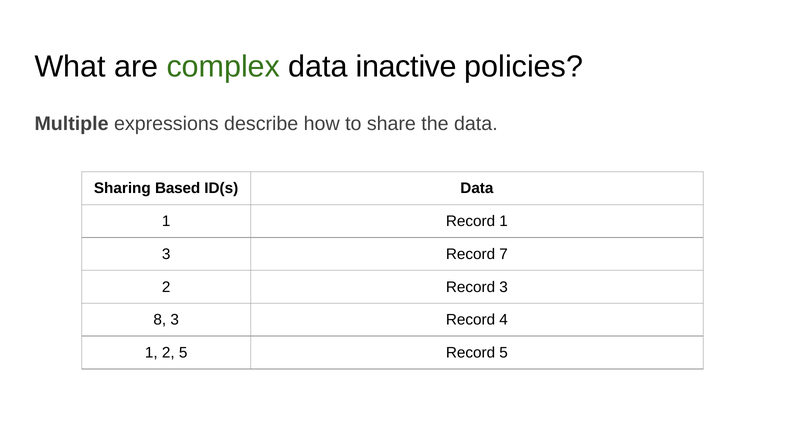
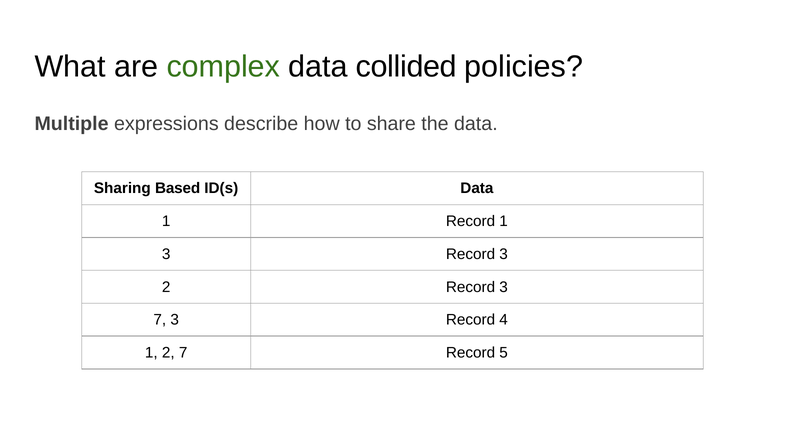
inactive: inactive -> collided (406, 67)
3 Record 7: 7 -> 3 (504, 254)
8: 8 -> 7 (160, 320)
2 5: 5 -> 7 (183, 352)
